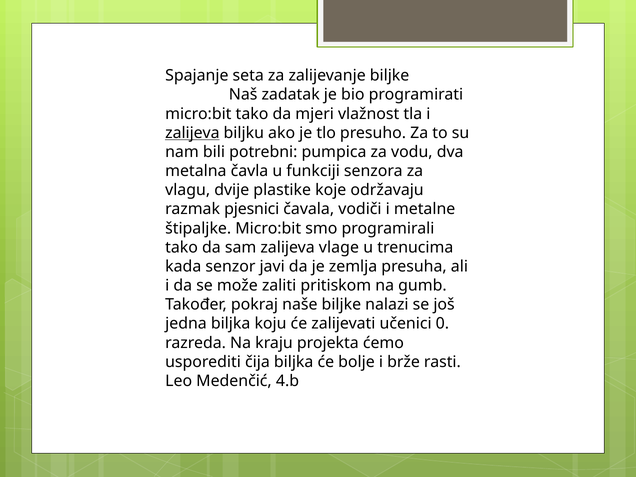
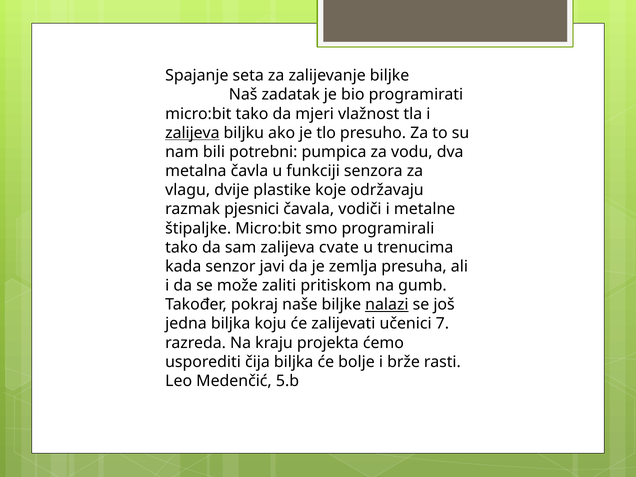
vlage: vlage -> cvate (339, 247)
nalazi underline: none -> present (387, 305)
0: 0 -> 7 (442, 324)
4.b: 4.b -> 5.b (287, 381)
